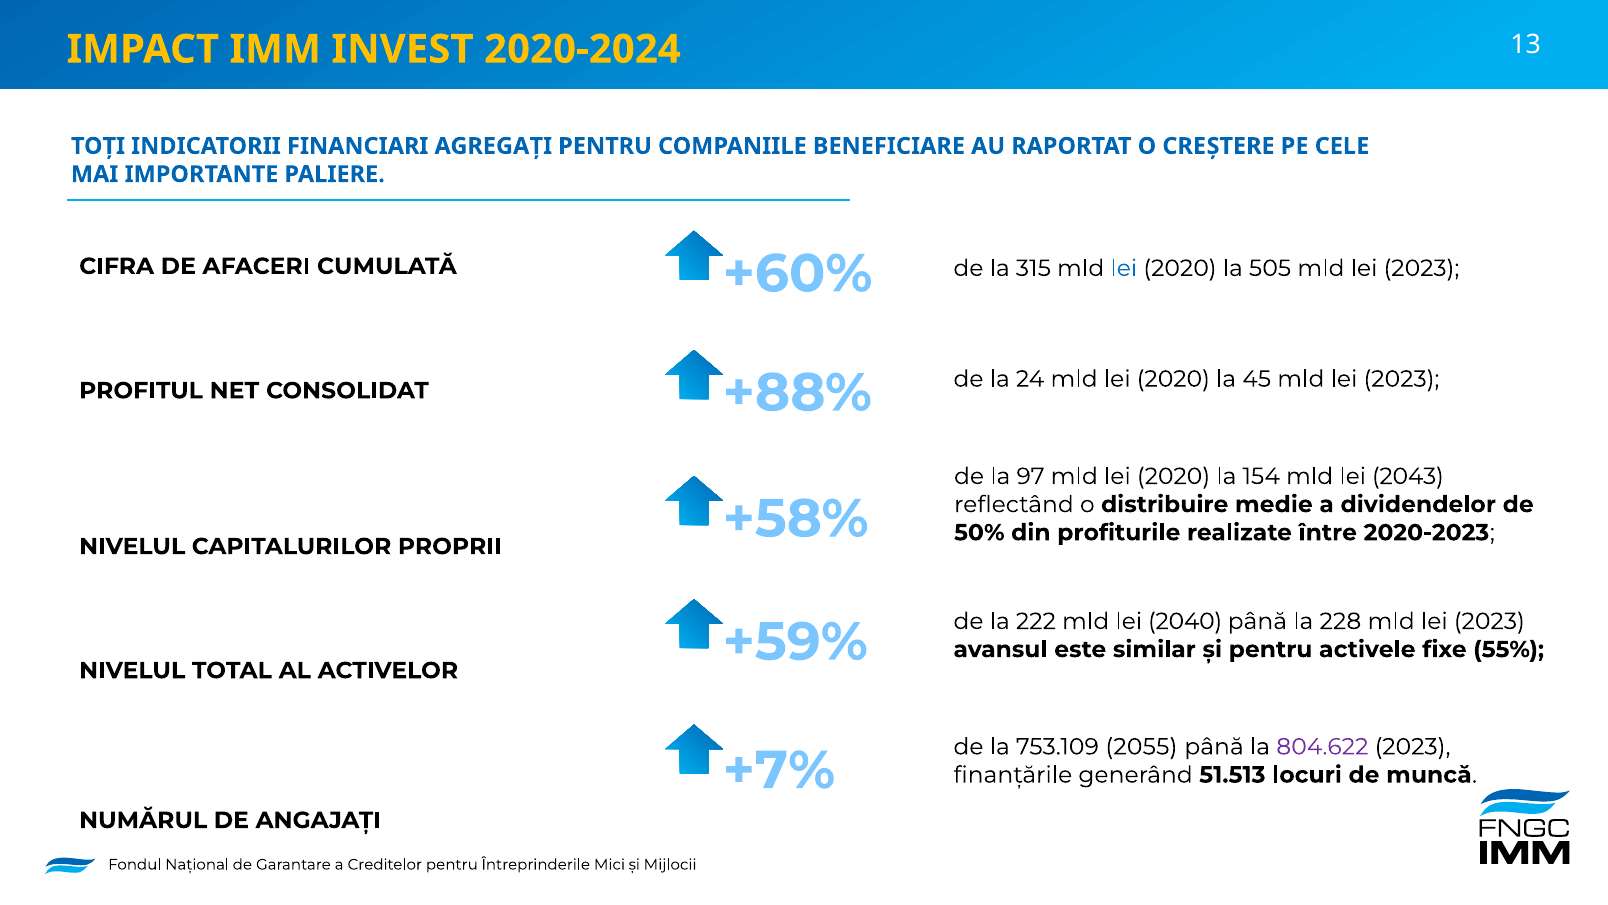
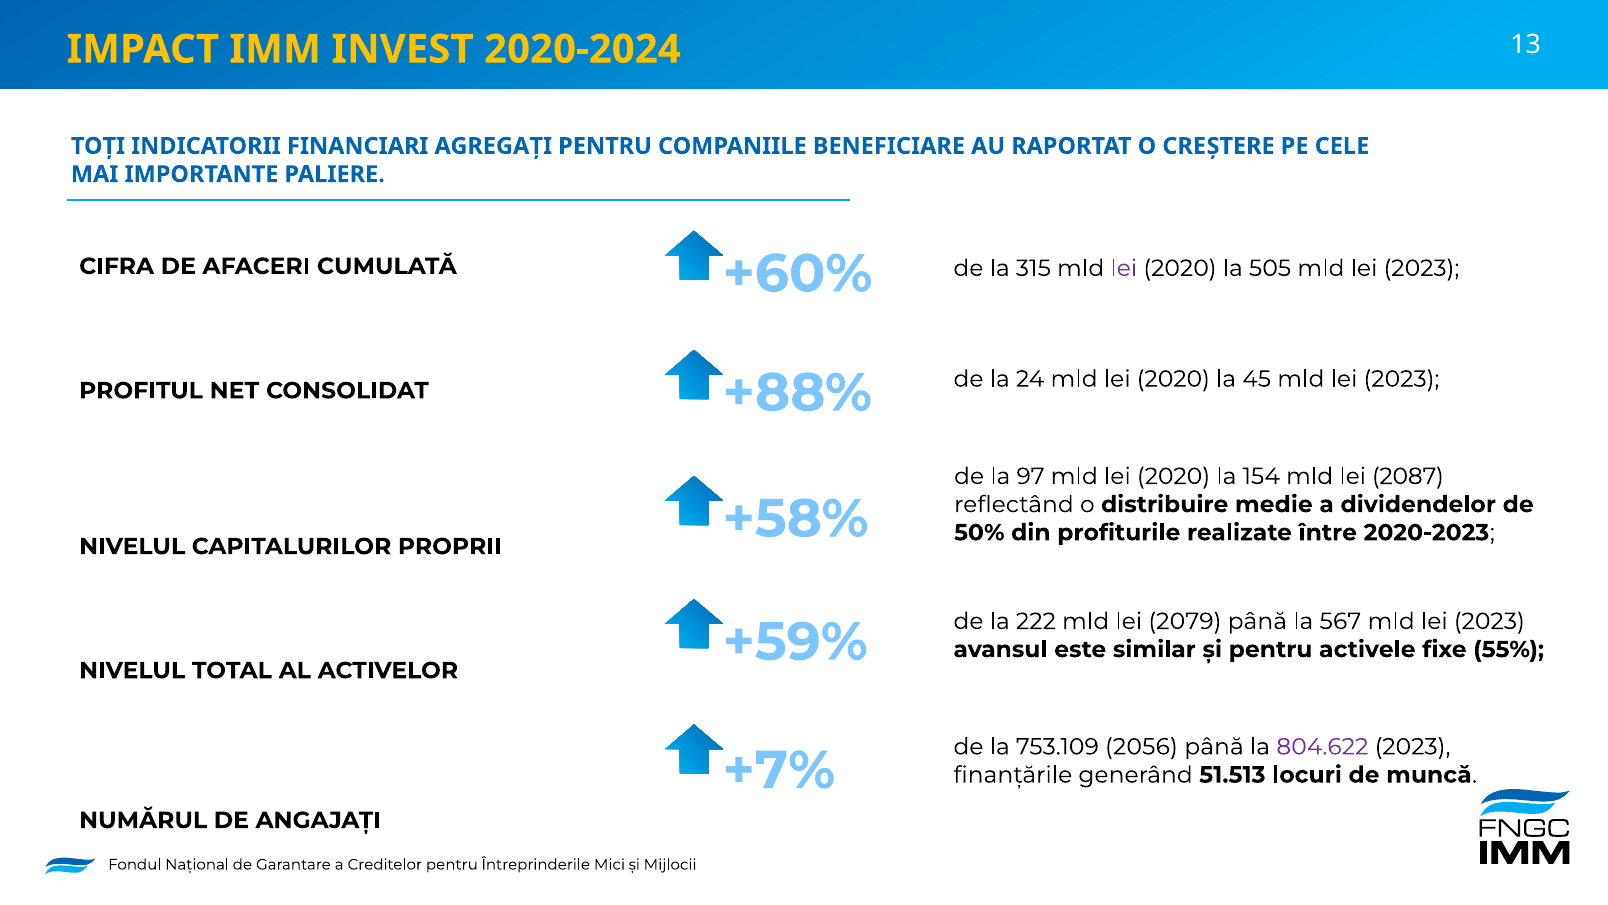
lei colour: blue -> purple (1124, 268)
2043: 2043 -> 2087 (1408, 476)
2040: 2040 -> 2079 (1185, 621)
228: 228 -> 567 (1340, 621)
2055: 2055 -> 2056 (1141, 746)
